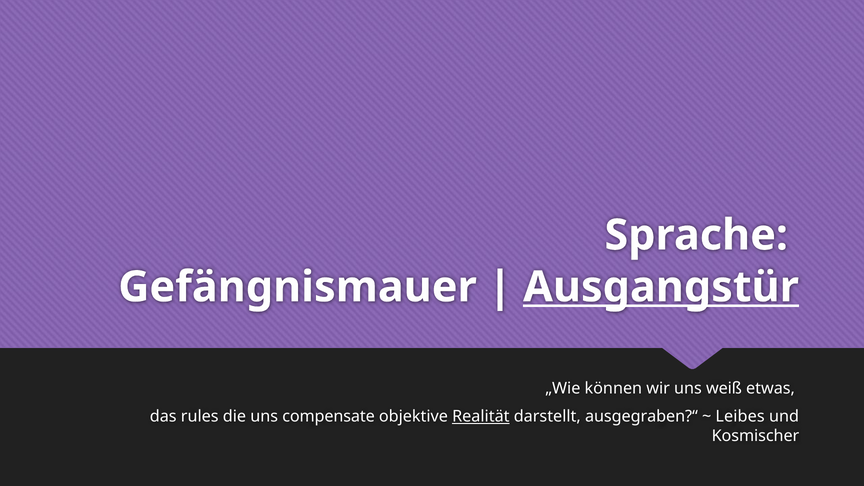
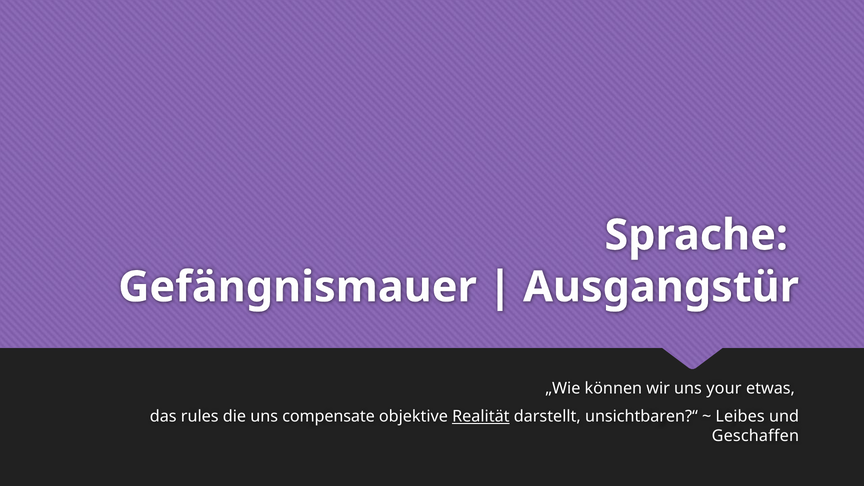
Ausgangstür underline: present -> none (661, 287)
weiß: weiß -> your (724, 388)
ausgegraben?“: ausgegraben?“ -> unsichtbaren?“ (641, 416)
Kosmischer: Kosmischer -> Geschaffen (755, 436)
